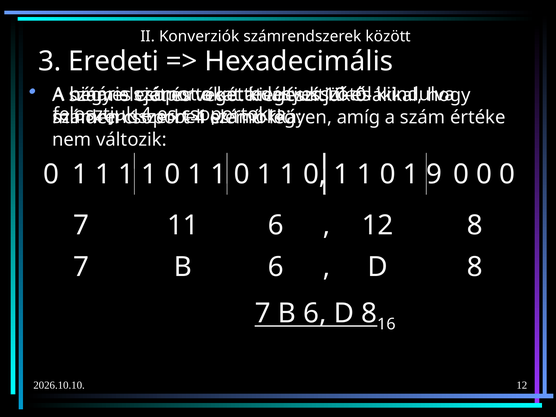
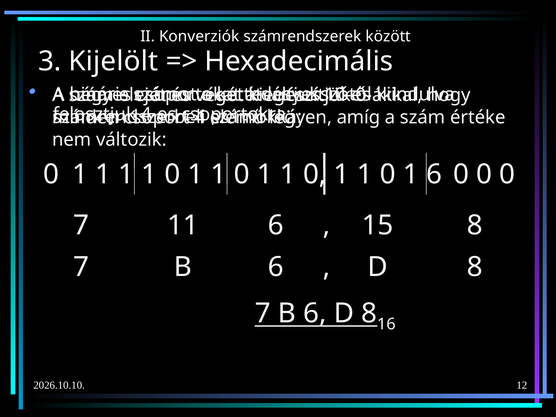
Eredeti: Eredeti -> Kijelölt (113, 61)
1 9: 9 -> 6 (434, 174)
6 12: 12 -> 15 (378, 225)
